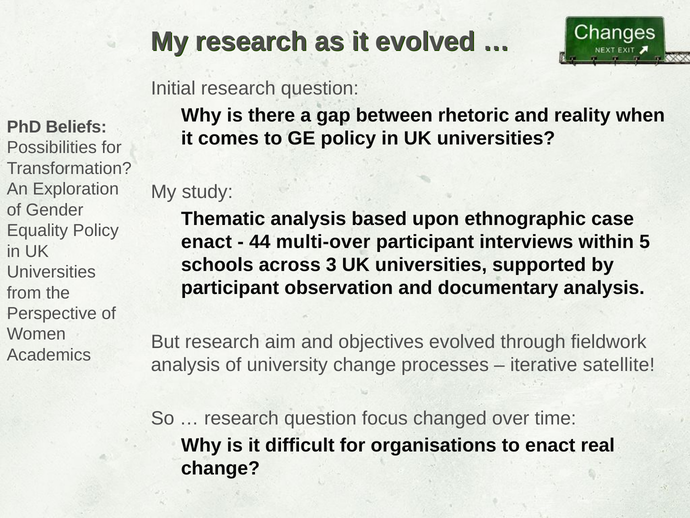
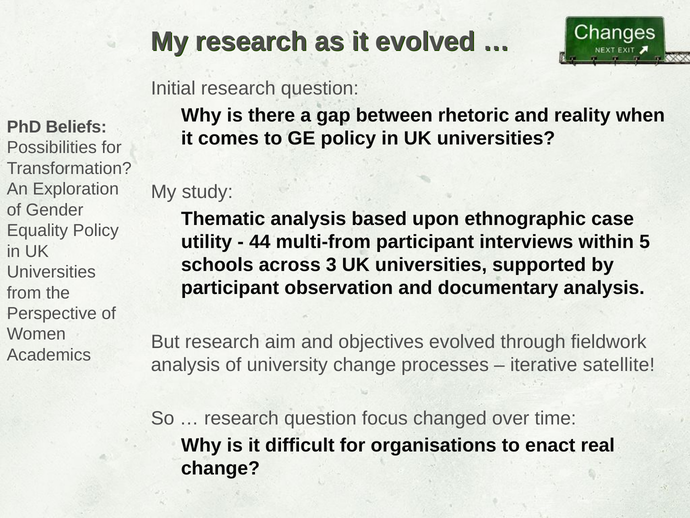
enact: enact -> utility (207, 242)
multi-over: multi-over -> multi-from (323, 242)
